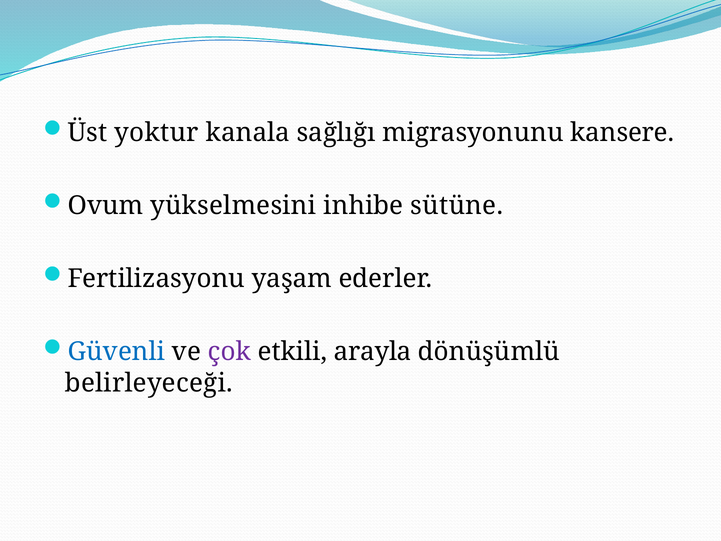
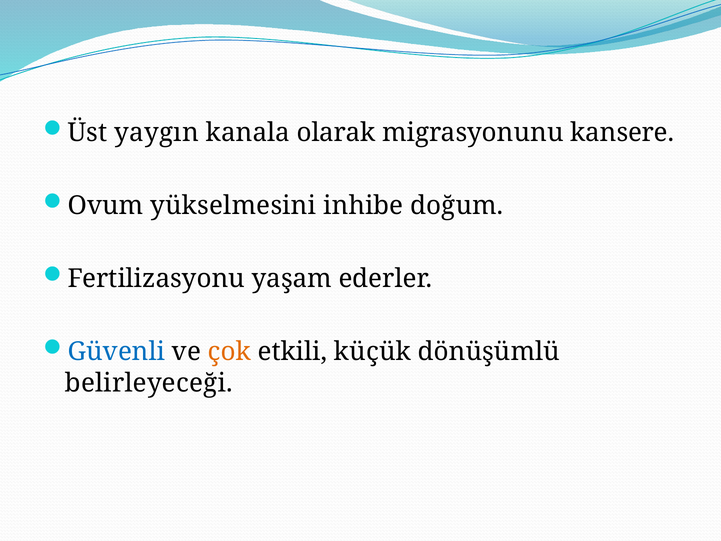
yoktur: yoktur -> yaygın (157, 132)
sağlığı: sağlığı -> olarak (336, 132)
sütüne: sütüne -> doğum (457, 205)
çok colour: purple -> orange (229, 351)
arayla: arayla -> küçük (372, 351)
